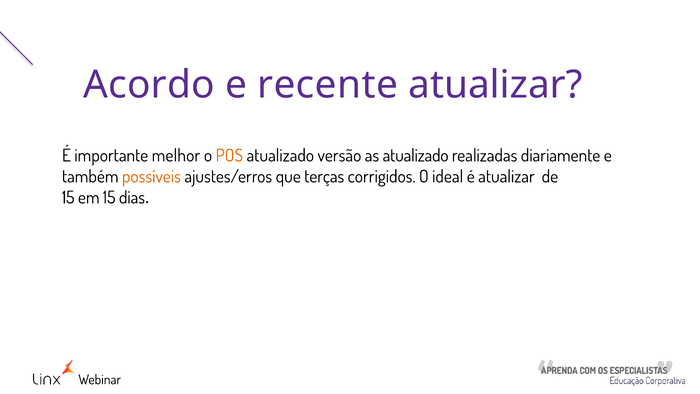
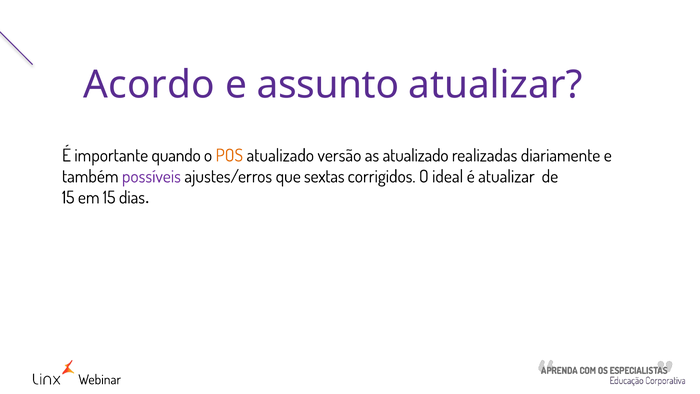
recente: recente -> assunto (328, 85)
melhor: melhor -> quando (176, 156)
possíveis colour: orange -> purple (151, 177)
terças: terças -> sextas (324, 177)
